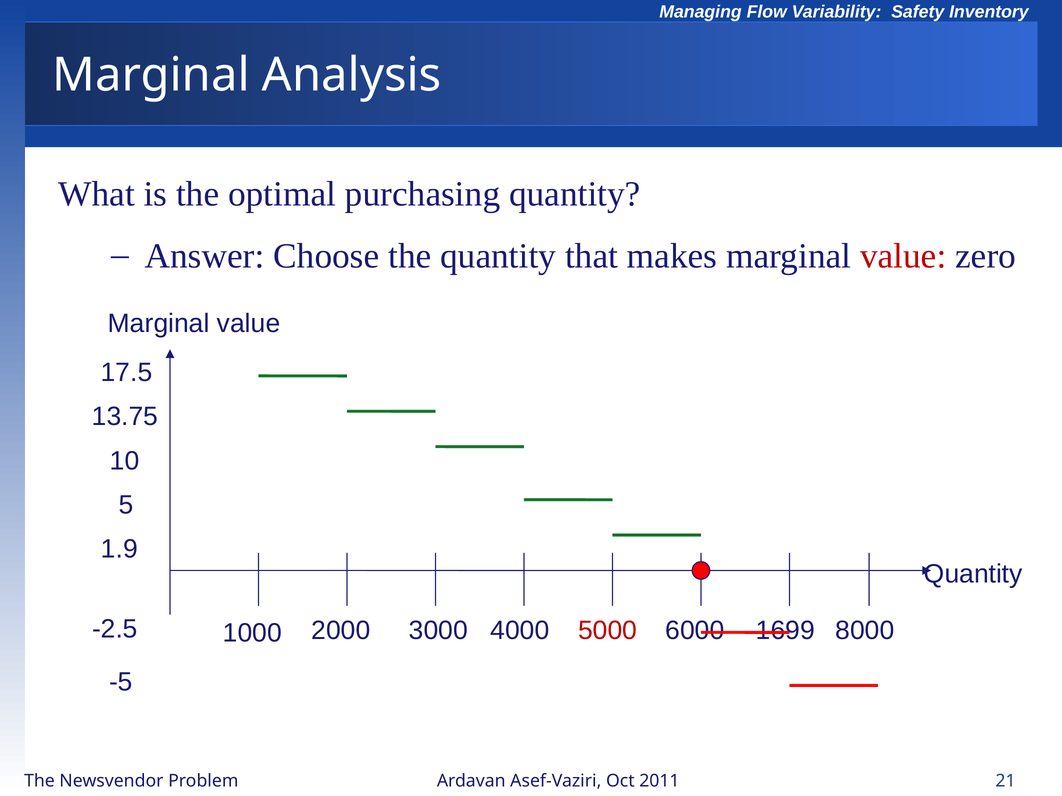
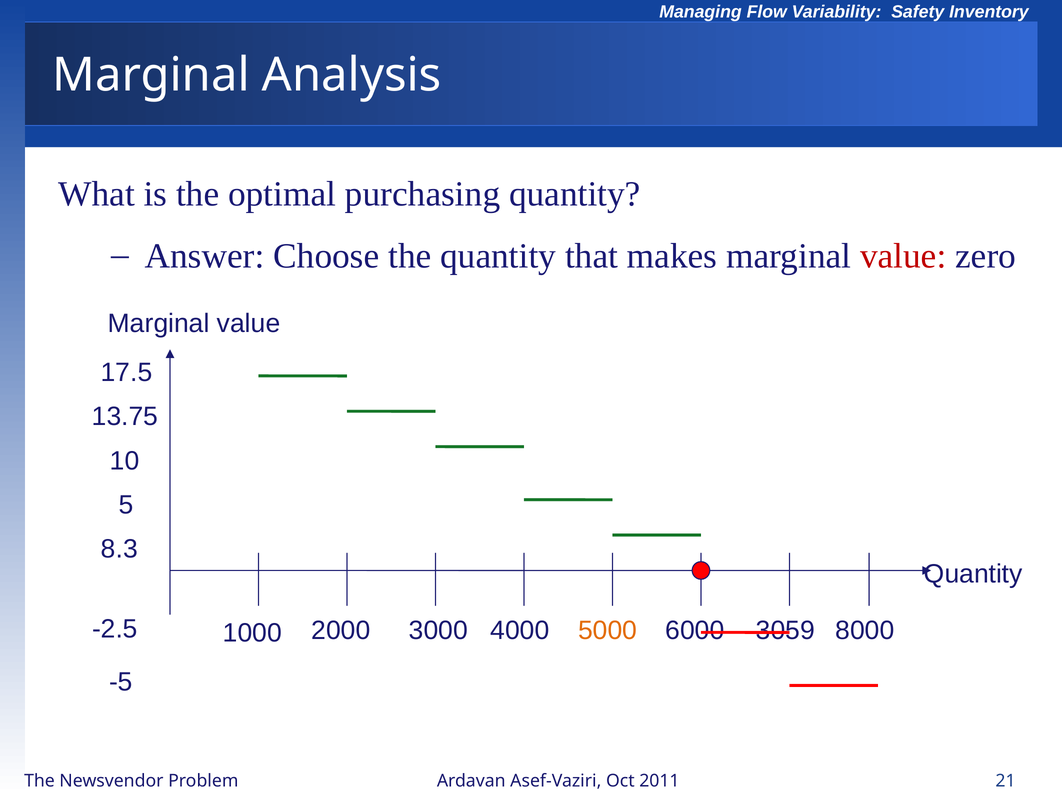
1.9: 1.9 -> 8.3 (119, 550)
5000 colour: red -> orange (608, 631)
1699: 1699 -> 3059 (785, 631)
